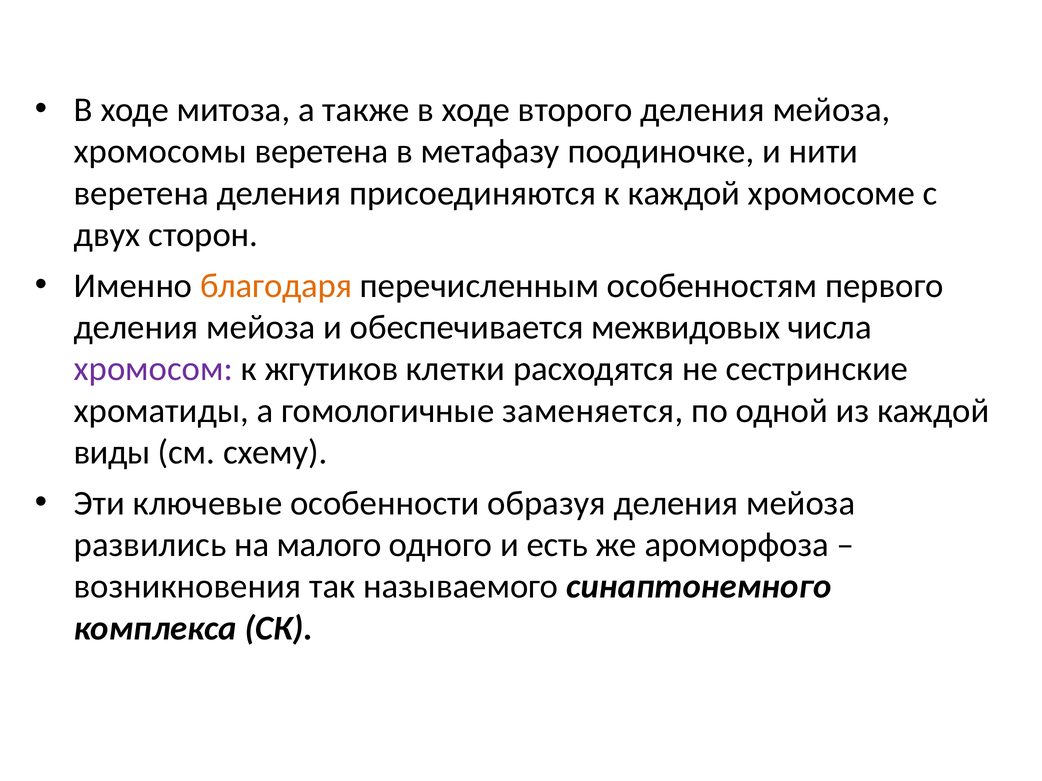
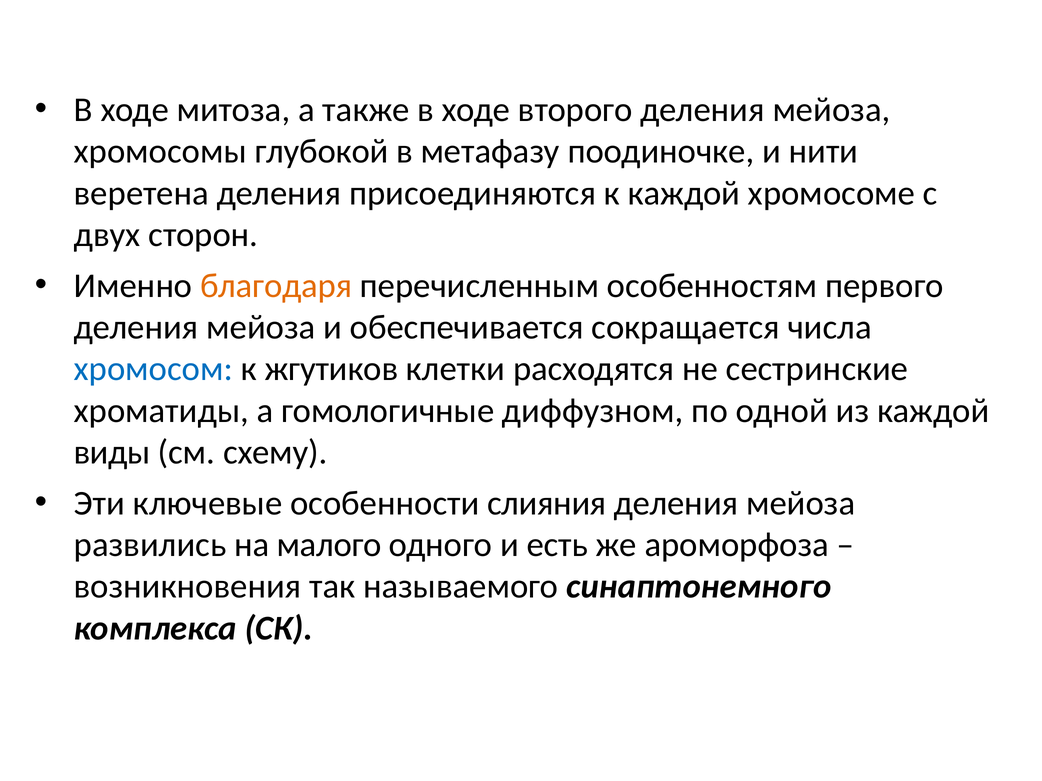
хромосомы веретена: веретена -> глубокой (322, 152)
межвидовых: межвидовых -> сокращается (686, 328)
хромосом colour: purple -> blue (153, 369)
заменяется: заменяется -> диффузном (593, 411)
образуя: образуя -> слияния (547, 504)
